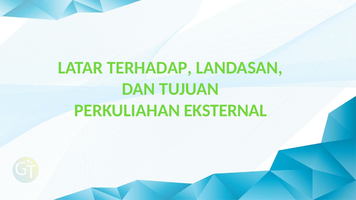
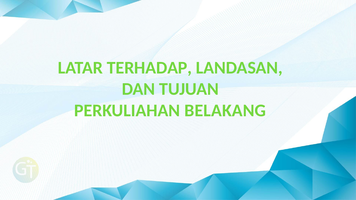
EKSTERNAL: EKSTERNAL -> BELAKANG (225, 111)
